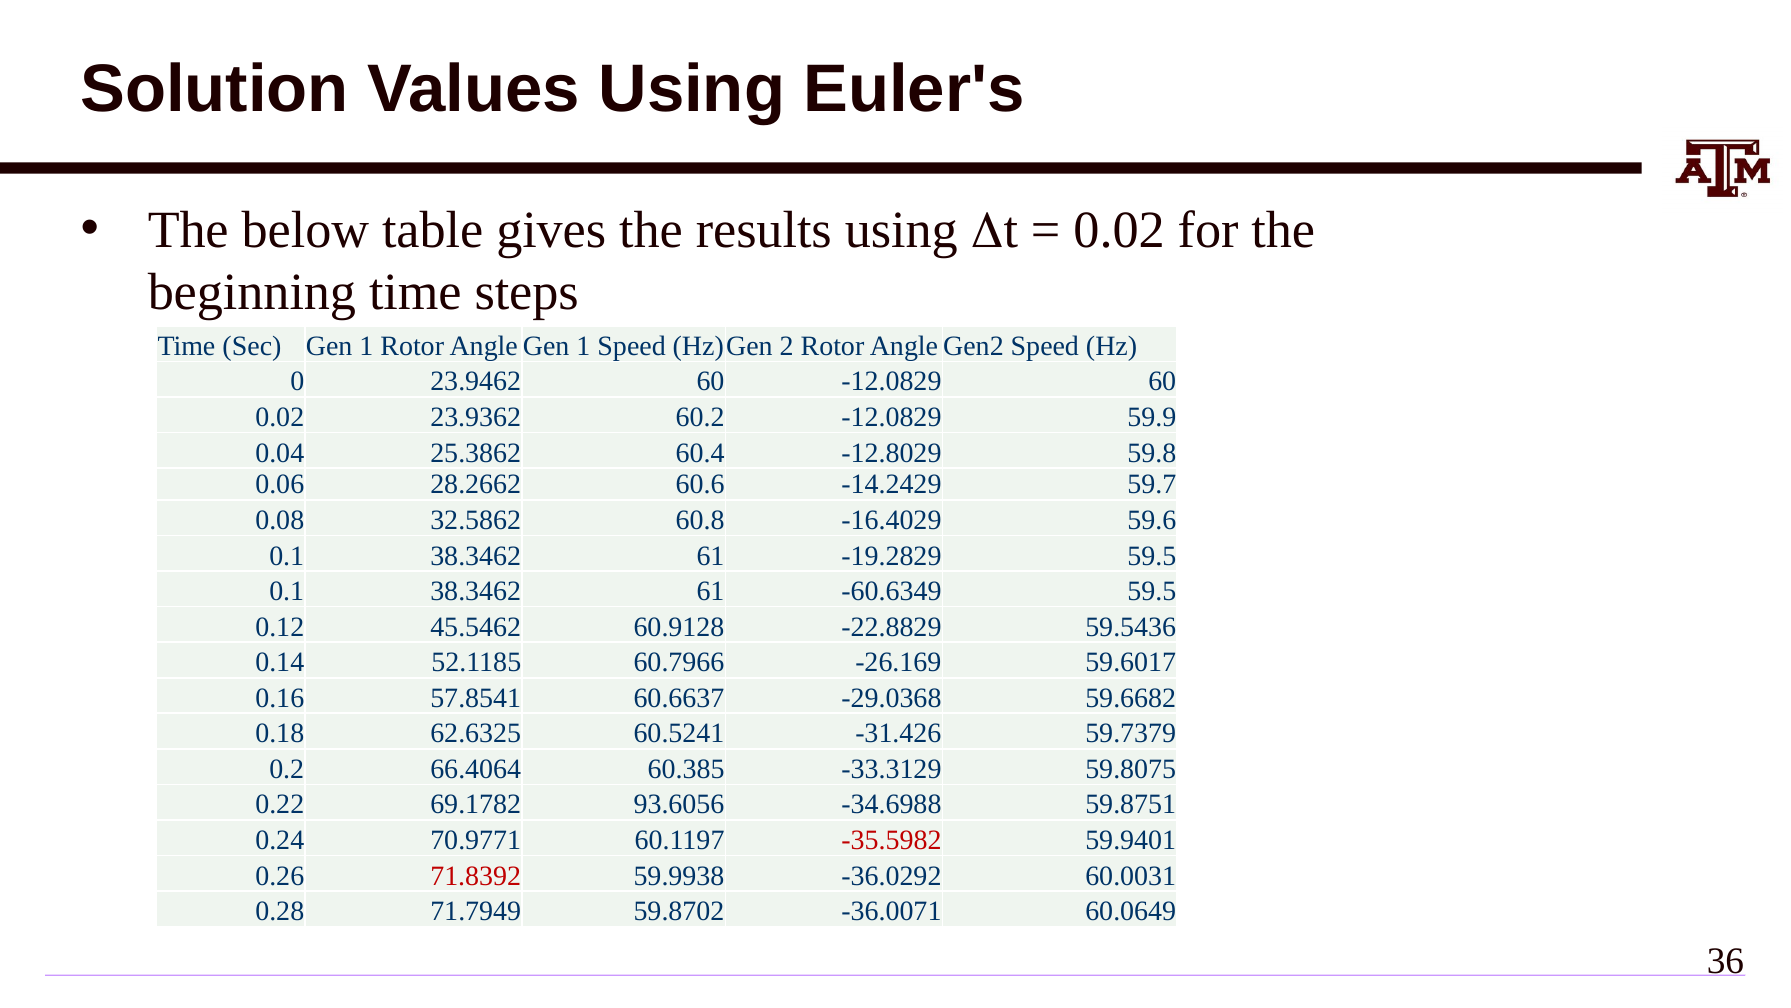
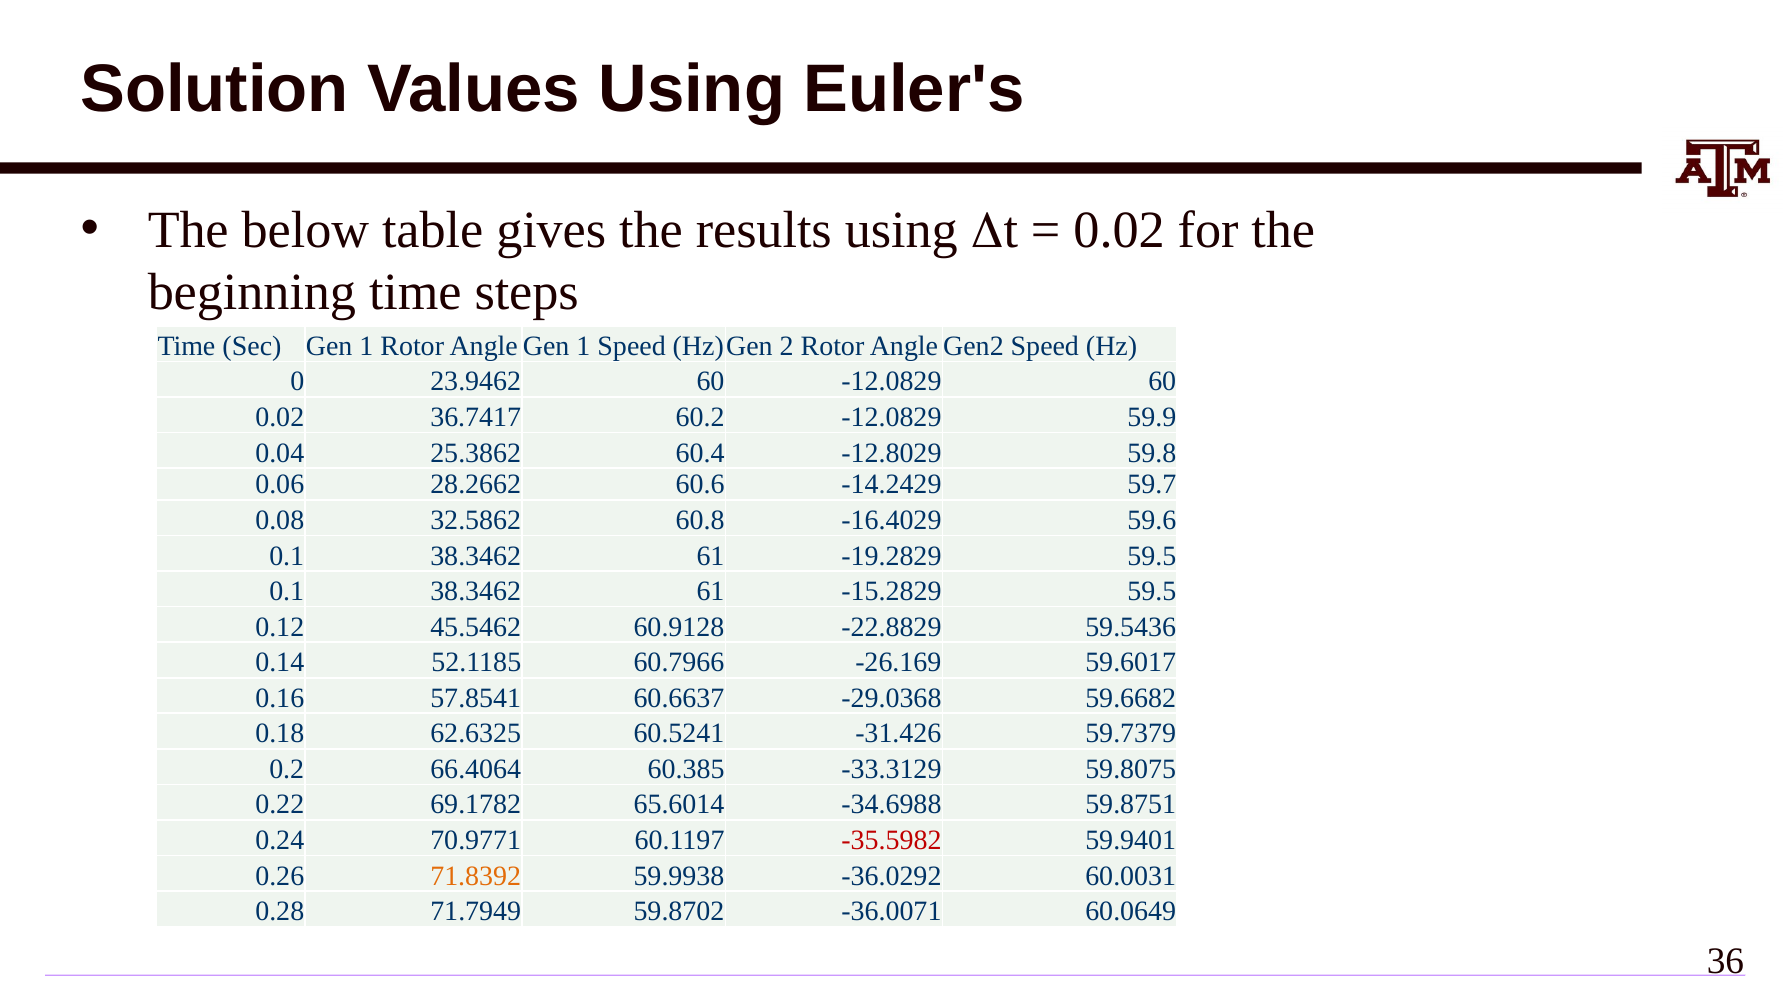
23.9362: 23.9362 -> 36.7417 (476, 417)
-60.6349: -60.6349 -> -15.2829 (891, 591)
93.6056: 93.6056 -> 65.6014 (679, 804)
71.8392 colour: red -> orange (476, 875)
